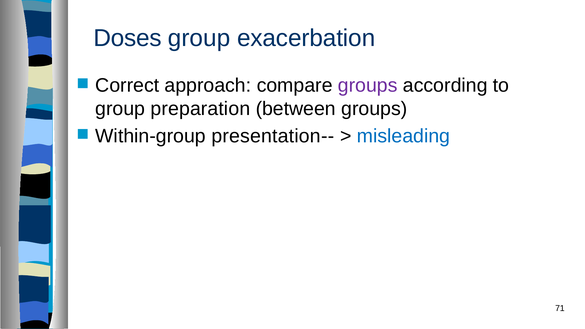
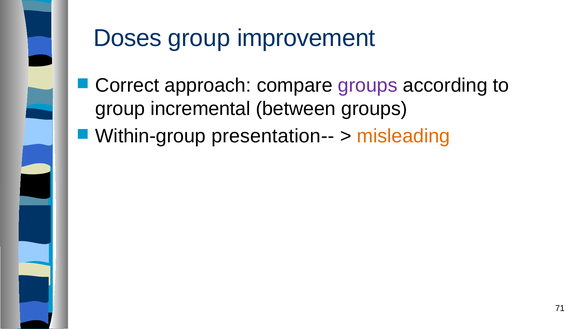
exacerbation: exacerbation -> improvement (306, 38)
preparation: preparation -> incremental (200, 109)
misleading colour: blue -> orange (403, 136)
